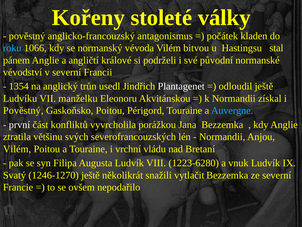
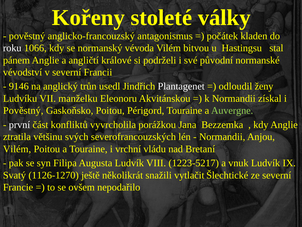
roku colour: light blue -> white (12, 48)
1354: 1354 -> 9146 (19, 86)
odloudil ještě: ještě -> ženy (264, 86)
Auvergne colour: light blue -> light green (232, 110)
1223-6280: 1223-6280 -> 1223-5217 (194, 163)
1246-1270: 1246-1270 -> 1126-1270 (54, 175)
vytlačit Bezzemka: Bezzemka -> Šlechtické (227, 175)
